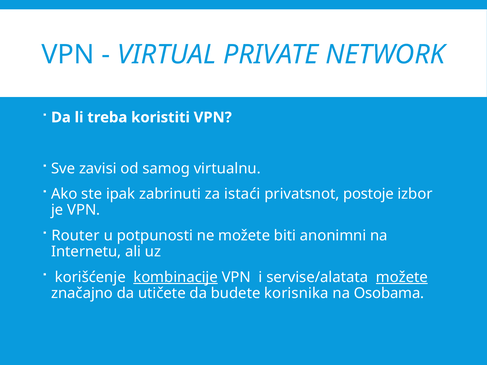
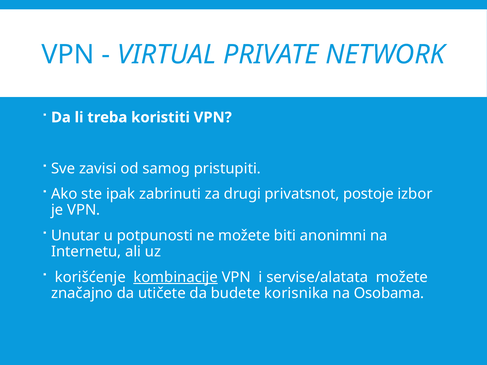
virtualnu: virtualnu -> pristupiti (227, 169)
istaći: istaći -> drugi (242, 194)
Router: Router -> Unutar (76, 236)
možete underline: present -> none (402, 277)
